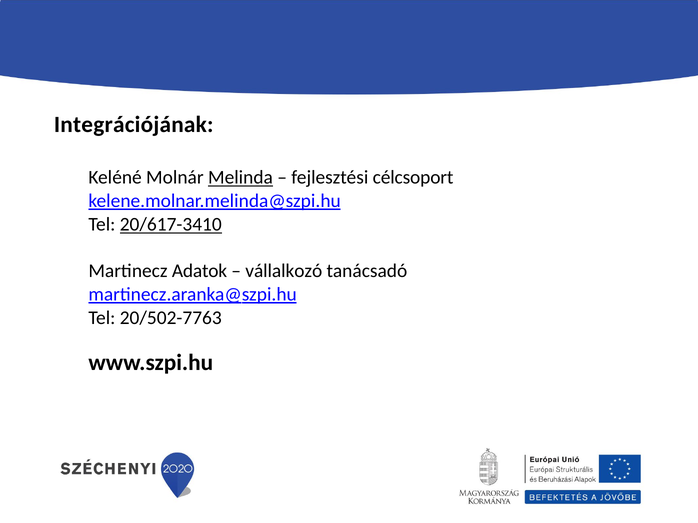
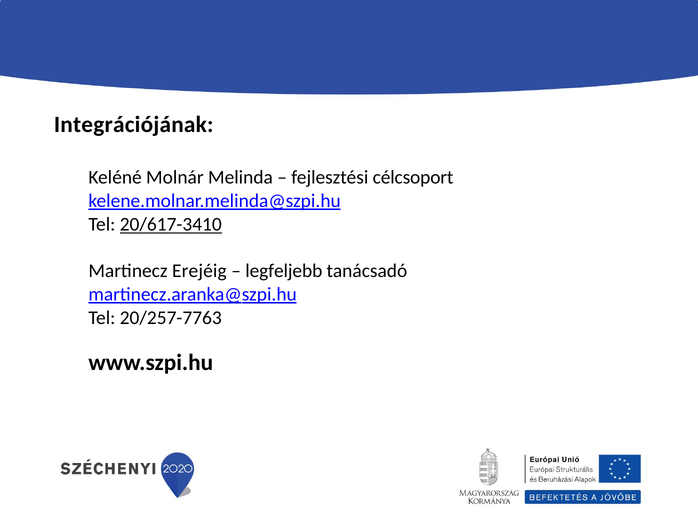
Melinda underline: present -> none (240, 178)
Adatok: Adatok -> Erejéig (199, 271)
vállalkozó: vállalkozó -> legfeljebb (284, 271)
20/502-7763: 20/502-7763 -> 20/257-7763 (171, 318)
